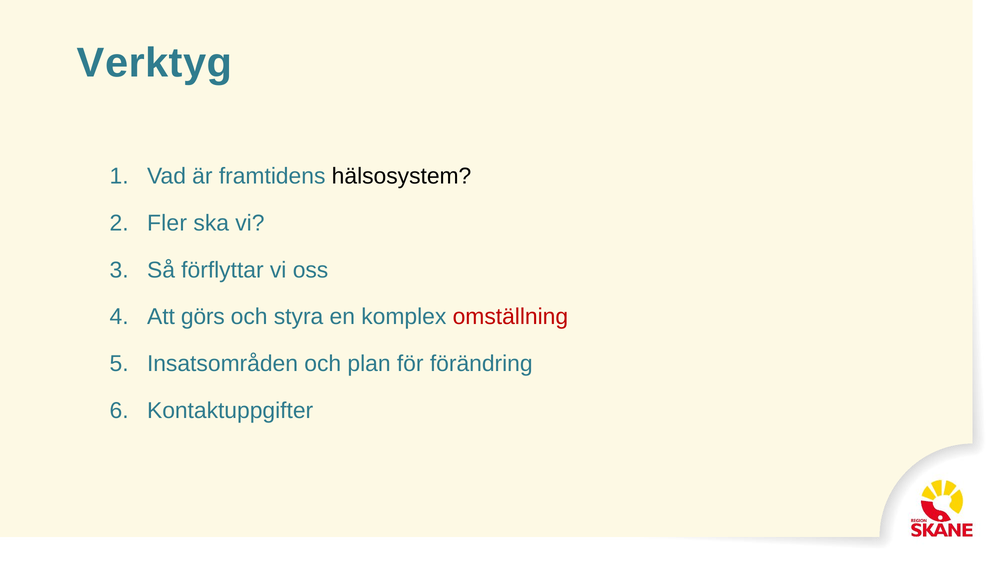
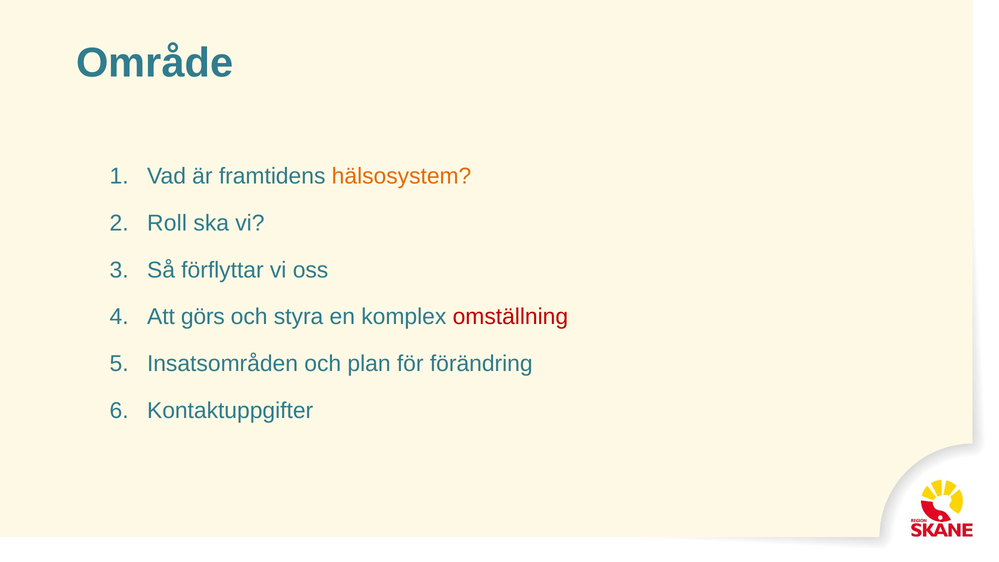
Verktyg: Verktyg -> Område (155, 63)
hälsosystem colour: black -> orange (402, 176)
Fler: Fler -> Roll (167, 223)
